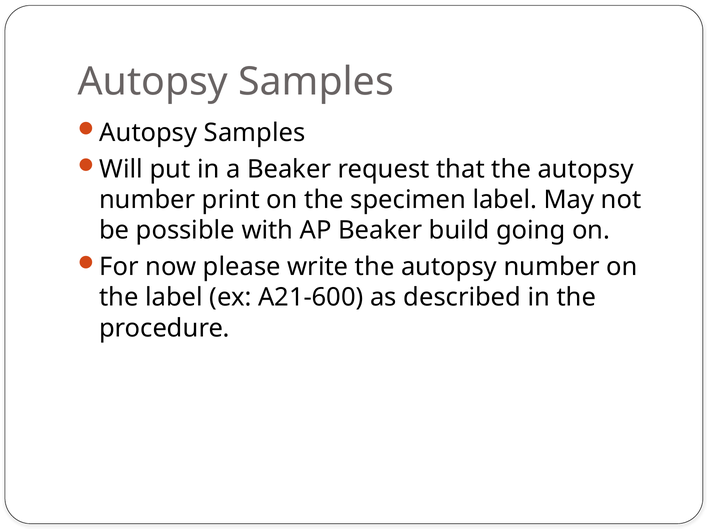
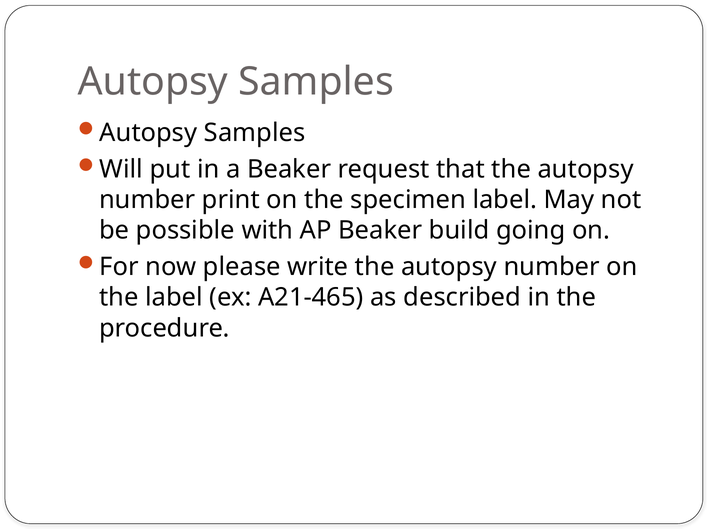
A21-600: A21-600 -> A21-465 (311, 297)
